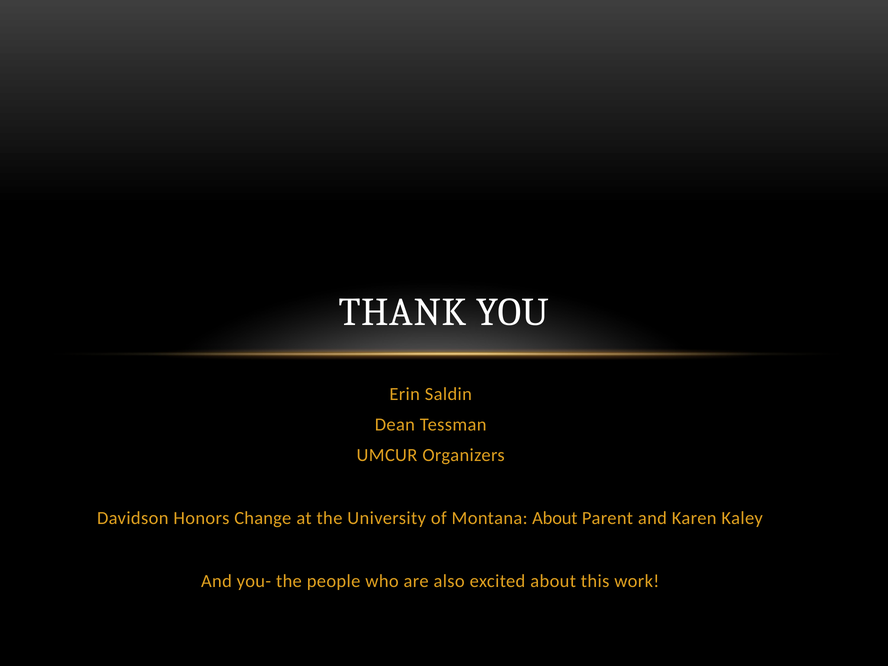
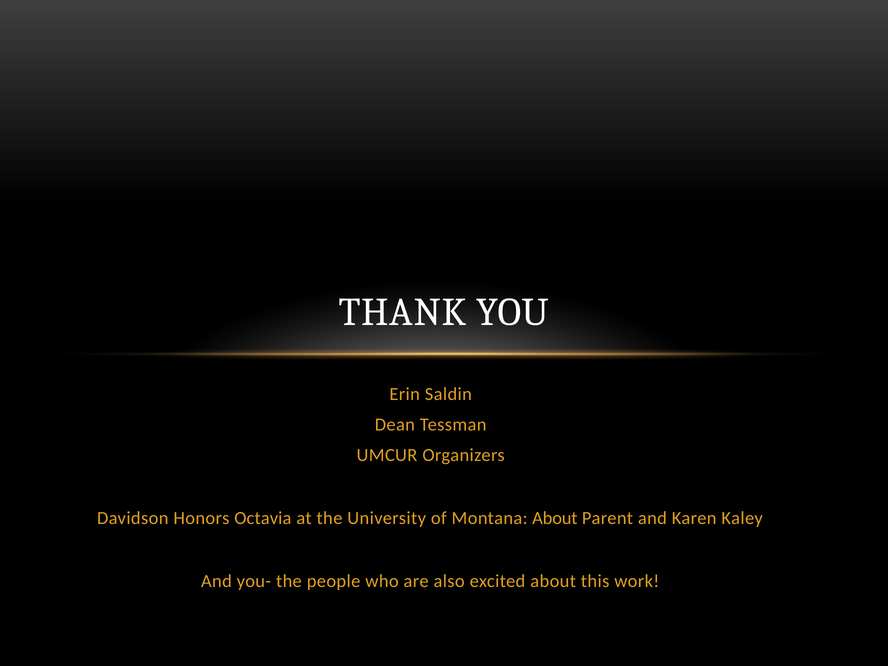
Change: Change -> Octavia (263, 518)
